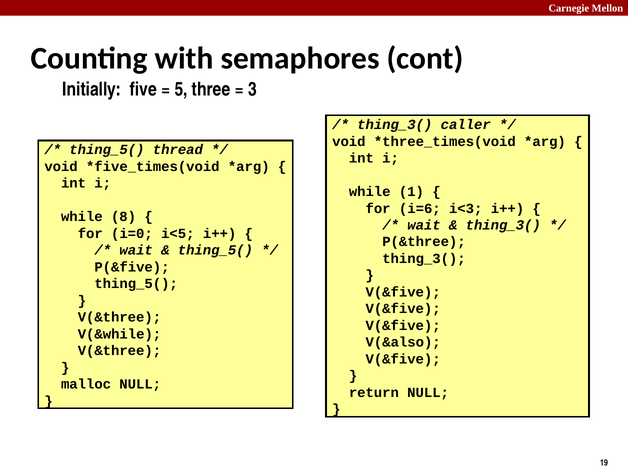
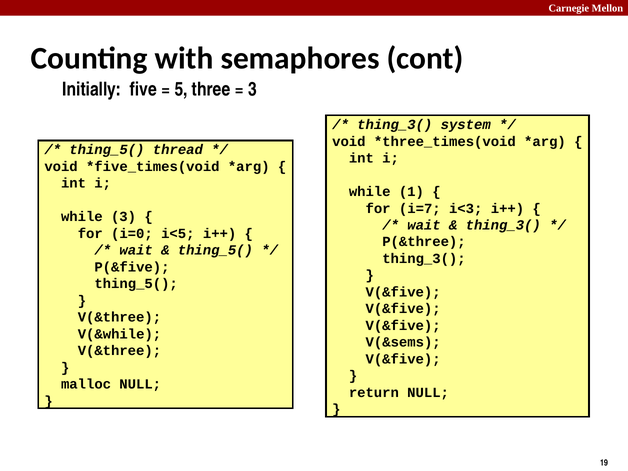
caller: caller -> system (466, 125)
i=6: i=6 -> i=7 (420, 208)
while 8: 8 -> 3 (124, 217)
V(&also: V(&also -> V(&sems (403, 342)
